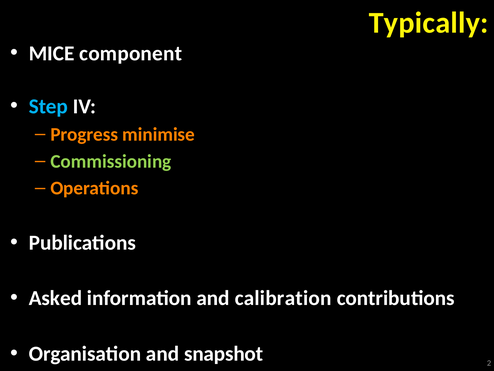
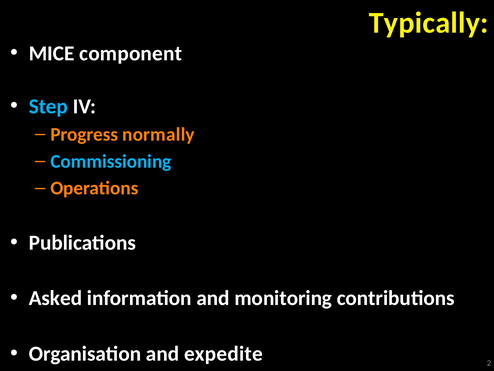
minimise: minimise -> normally (158, 134)
Commissioning colour: light green -> light blue (111, 161)
calibration: calibration -> monitoring (283, 298)
snapshot: snapshot -> expedite (223, 353)
